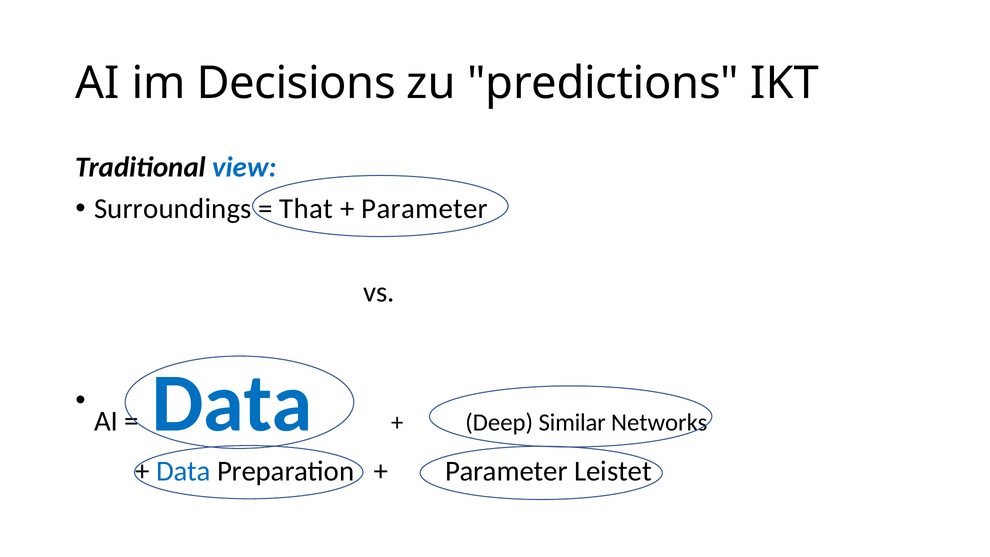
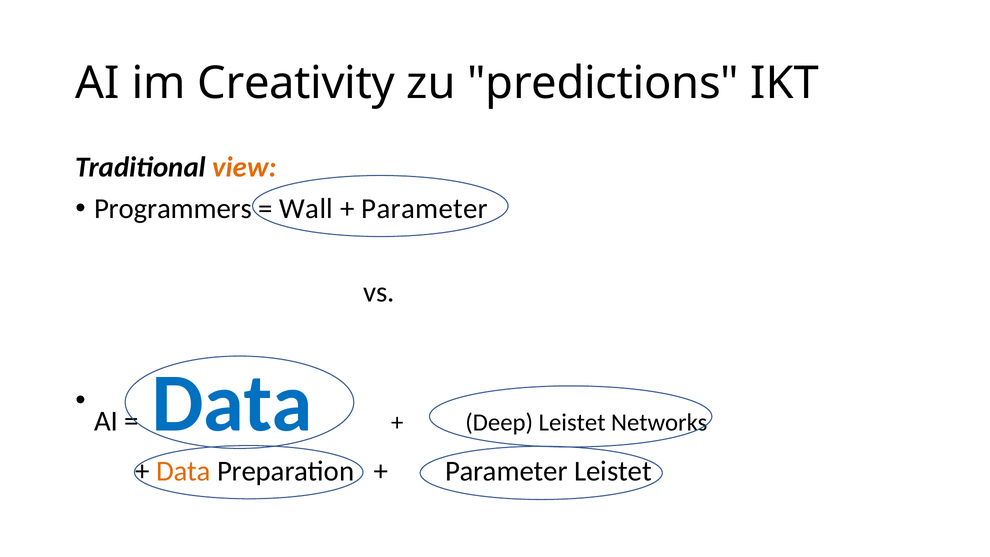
Decisions: Decisions -> Creativity (296, 83)
view colour: blue -> orange (244, 167)
Surroundings: Surroundings -> Programmers (173, 209)
That: That -> Wall (306, 209)
Deep Similar: Similar -> Leistet (572, 423)
Data colour: blue -> orange (183, 471)
